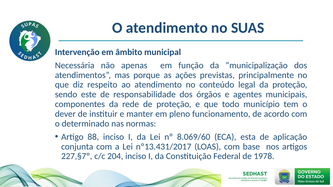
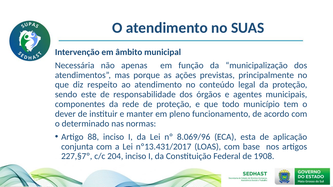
8.069/60: 8.069/60 -> 8.069/96 (194, 137)
1978: 1978 -> 1908 (264, 157)
